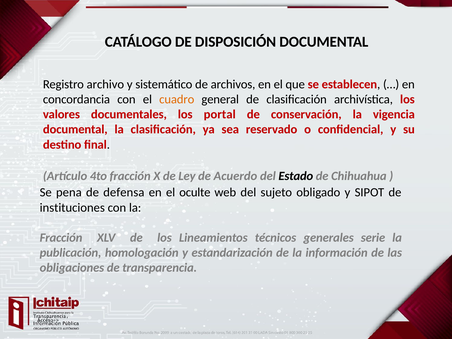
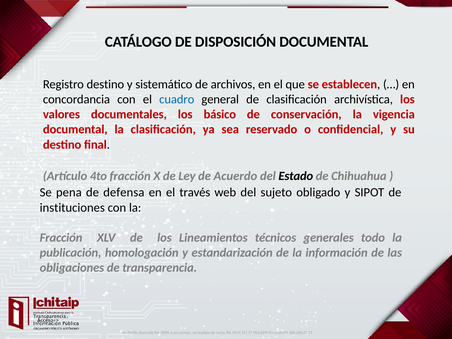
Registro archivo: archivo -> destino (105, 84)
cuadro colour: orange -> blue (177, 99)
portal: portal -> básico (220, 114)
oculte: oculte -> través (195, 192)
serie: serie -> todo (373, 238)
